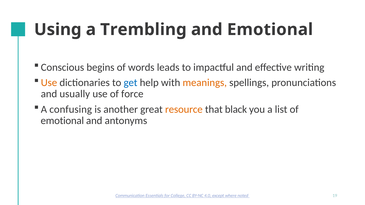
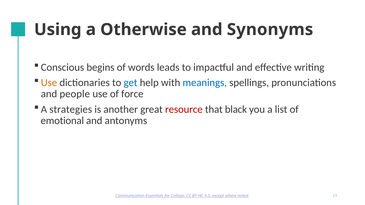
Trembling: Trembling -> Otherwise (143, 30)
and Emotional: Emotional -> Synonyms (270, 30)
meanings colour: orange -> blue (205, 83)
usually: usually -> people (75, 94)
confusing: confusing -> strategies (71, 109)
resource colour: orange -> red (184, 109)
